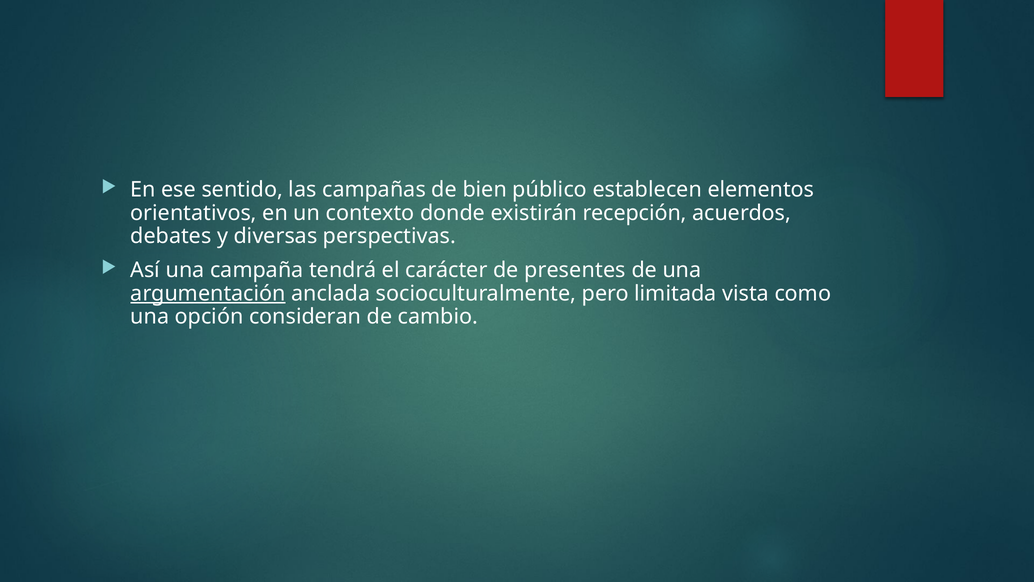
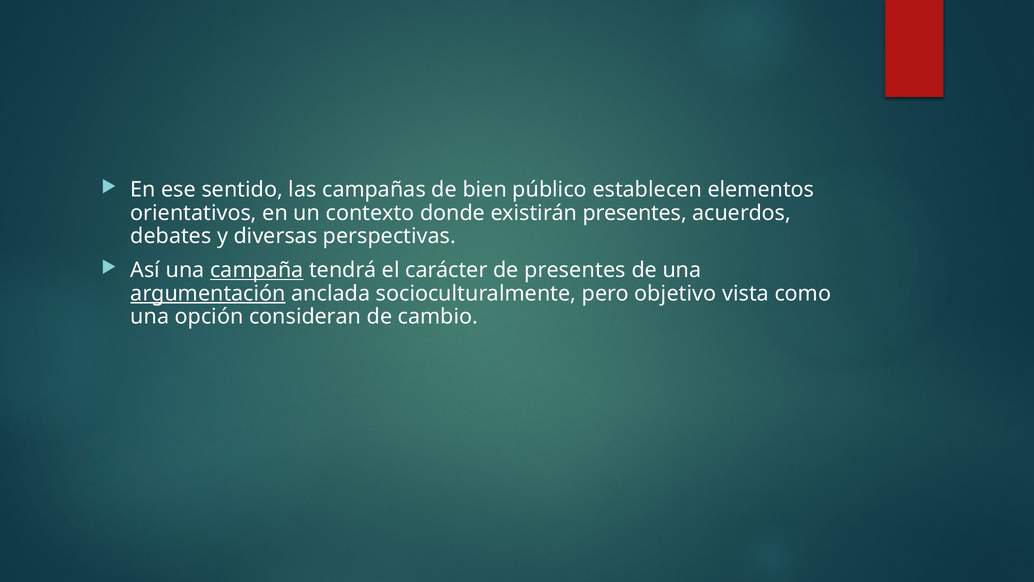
existirán recepción: recepción -> presentes (635, 213)
campaña underline: none -> present (257, 270)
limitada: limitada -> objetivo (675, 293)
